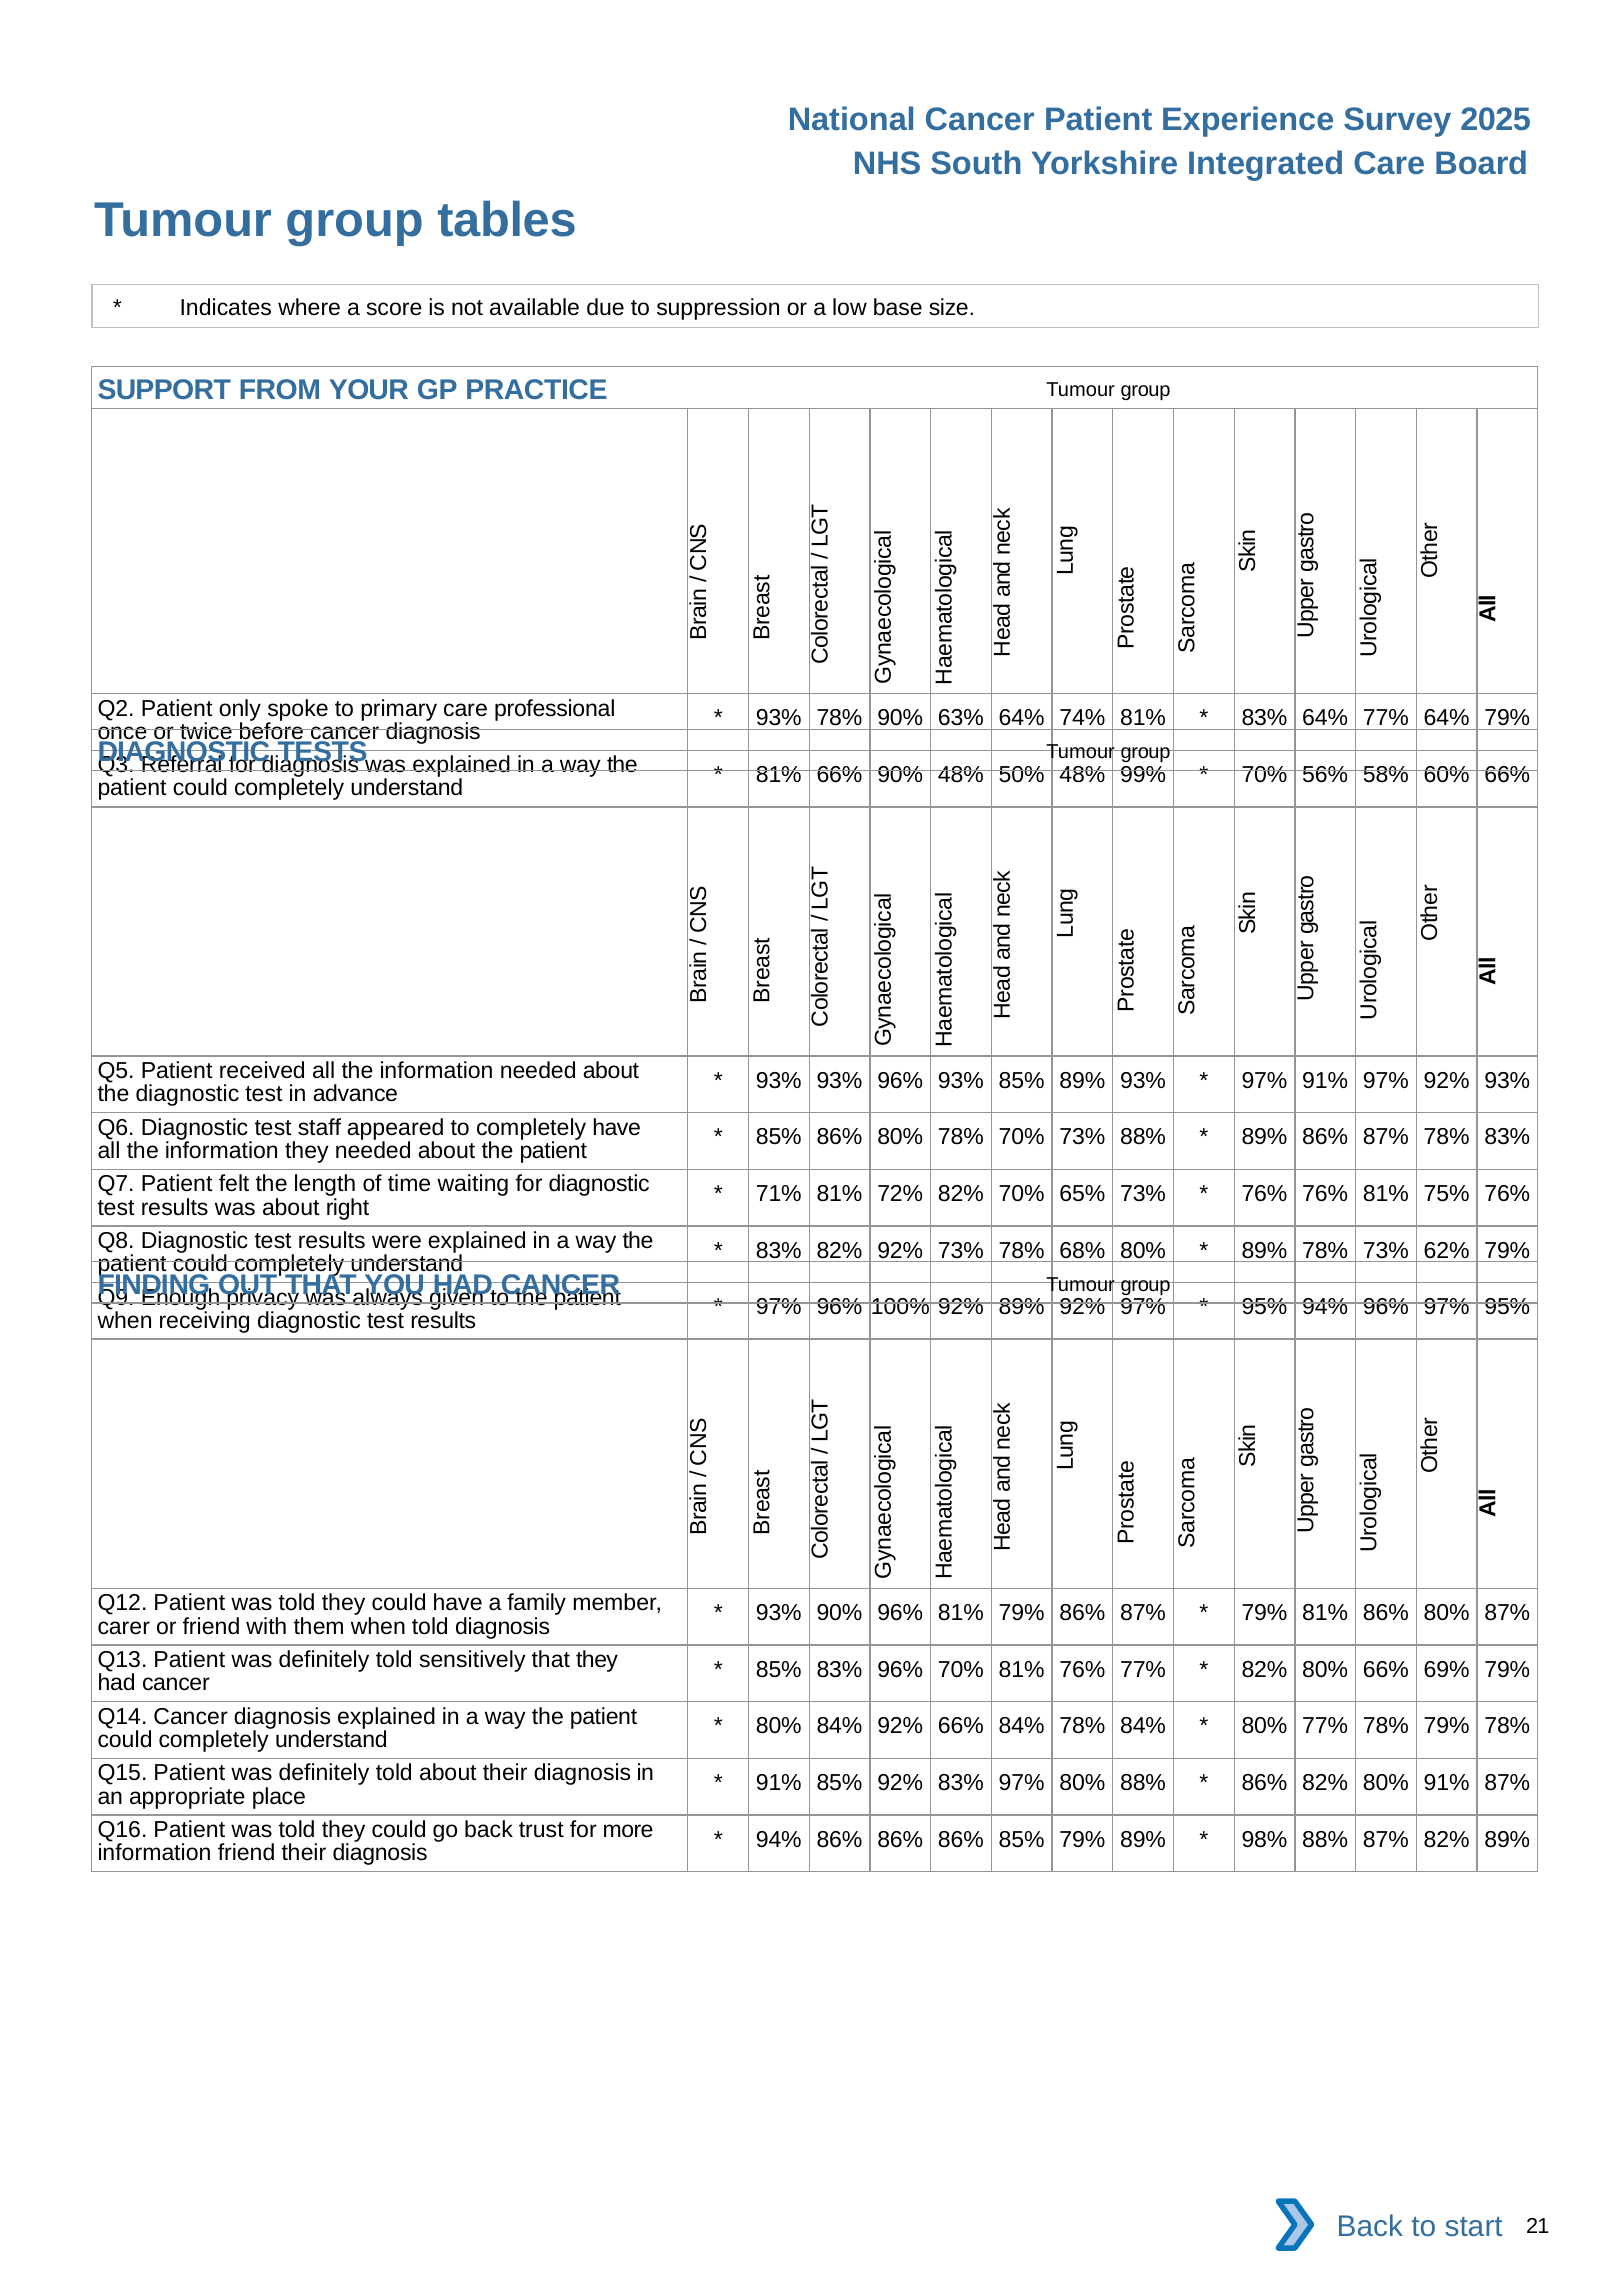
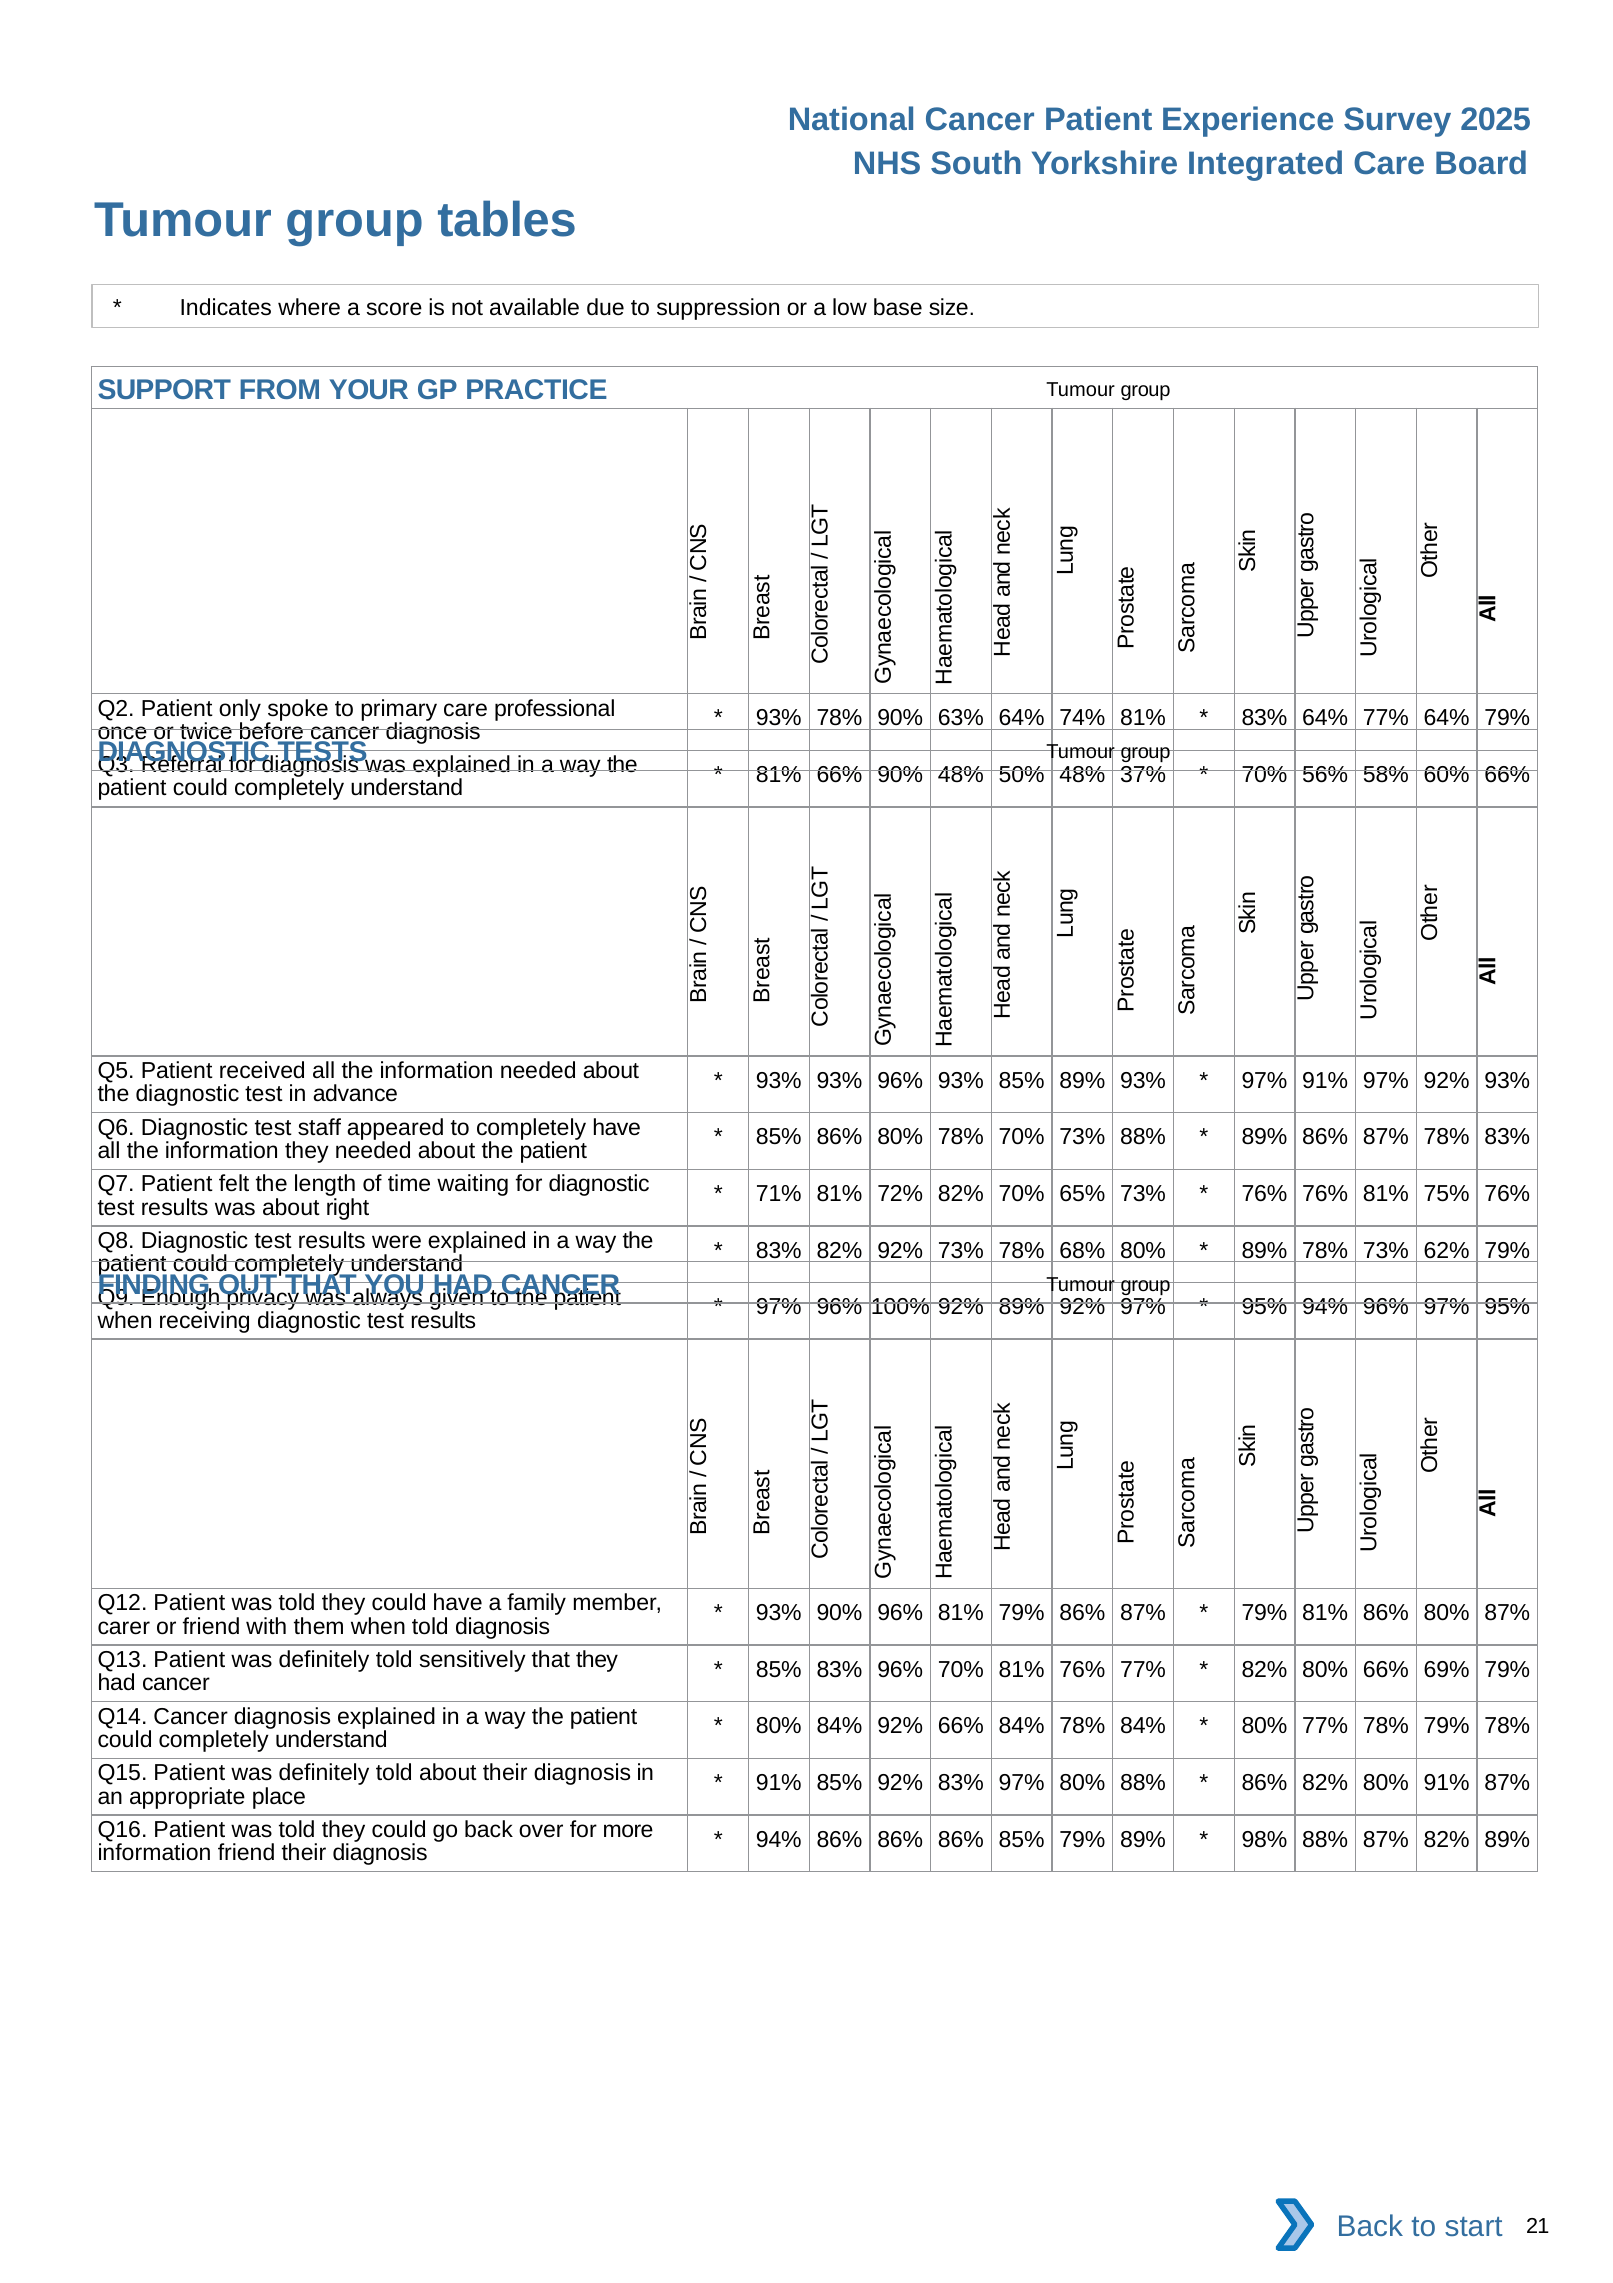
99%: 99% -> 37% (1143, 775)
trust: trust -> over (541, 1830)
